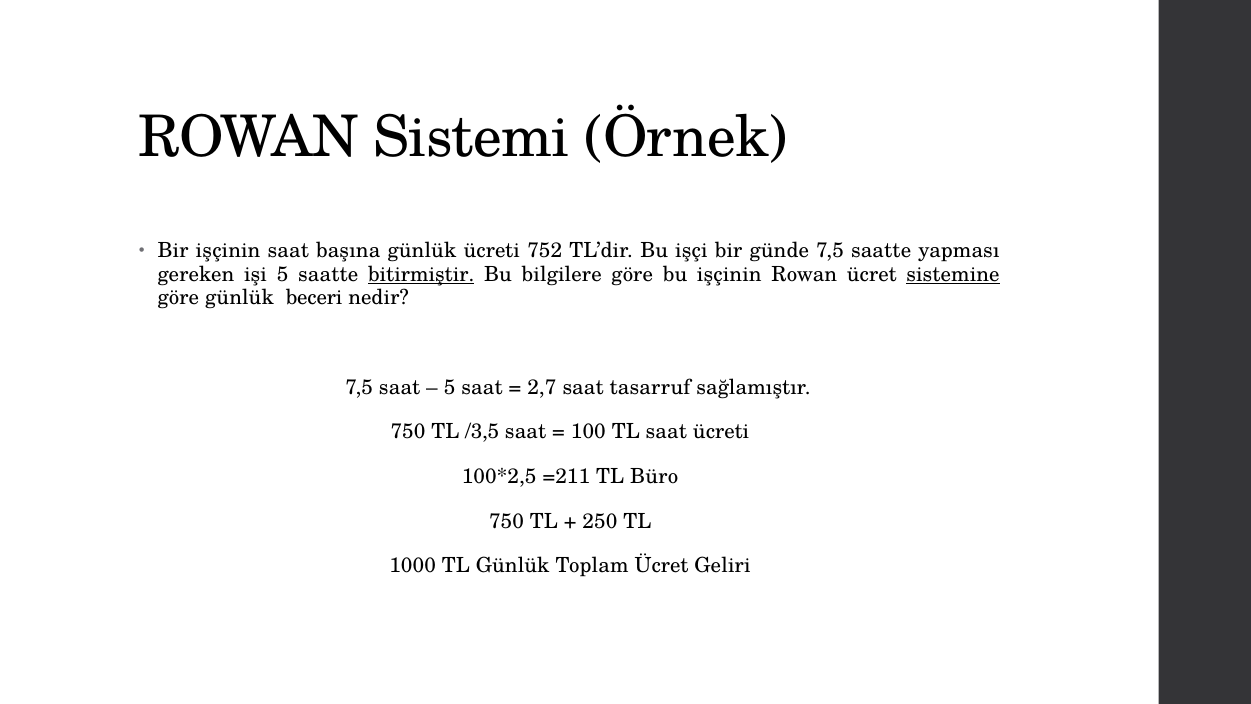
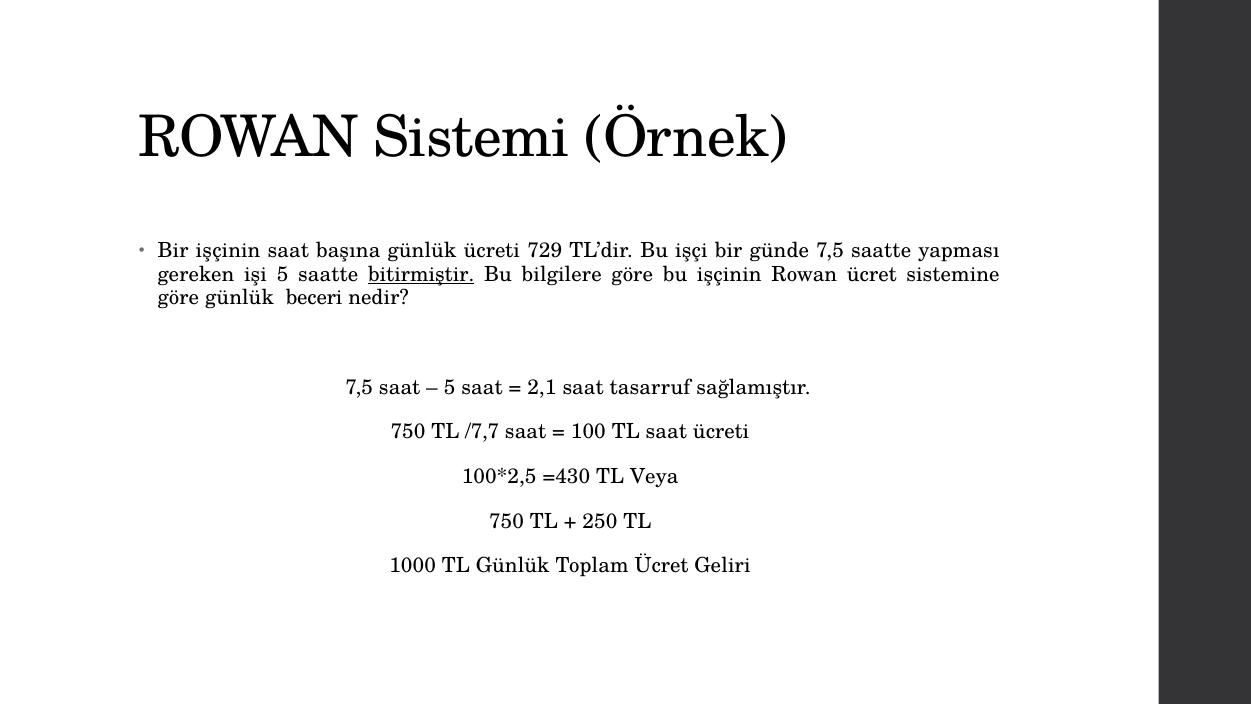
752: 752 -> 729 (545, 250)
sistemine underline: present -> none (953, 274)
2,7: 2,7 -> 2,1 (542, 387)
/3,5: /3,5 -> /7,7 (482, 432)
=211: =211 -> =430 (566, 476)
Büro: Büro -> Veya (654, 476)
